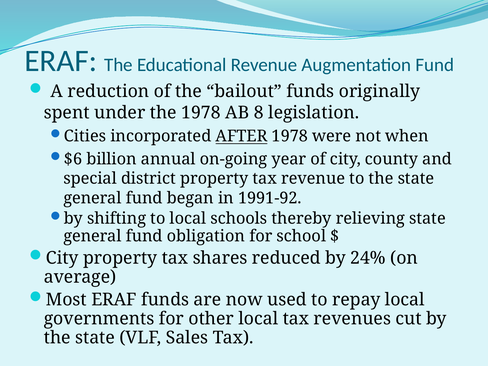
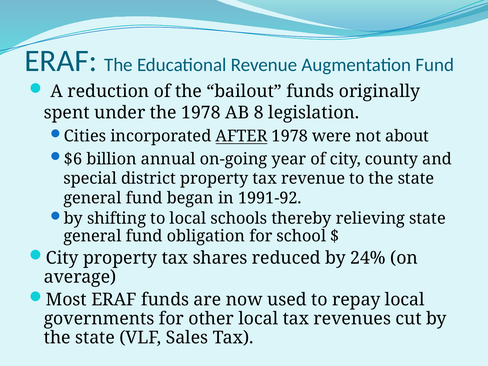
when: when -> about (407, 136)
